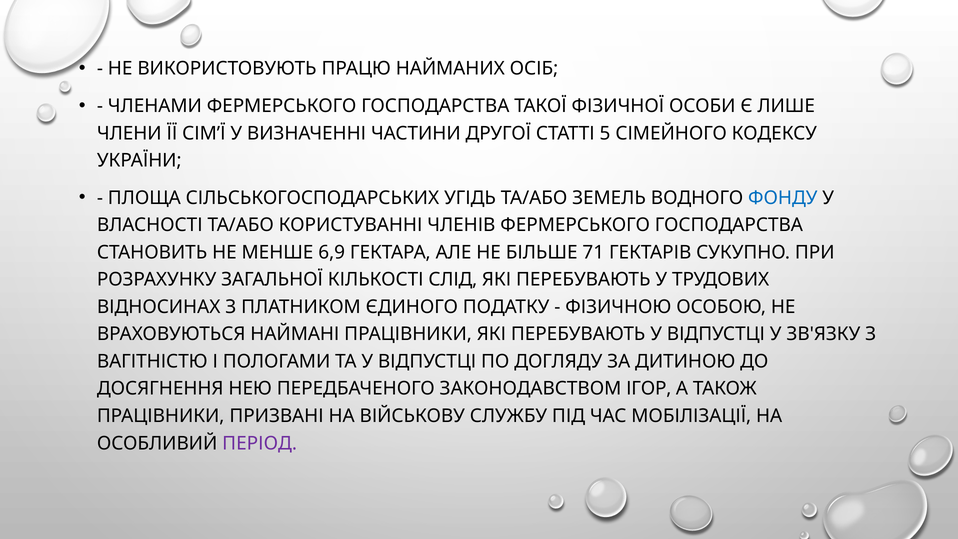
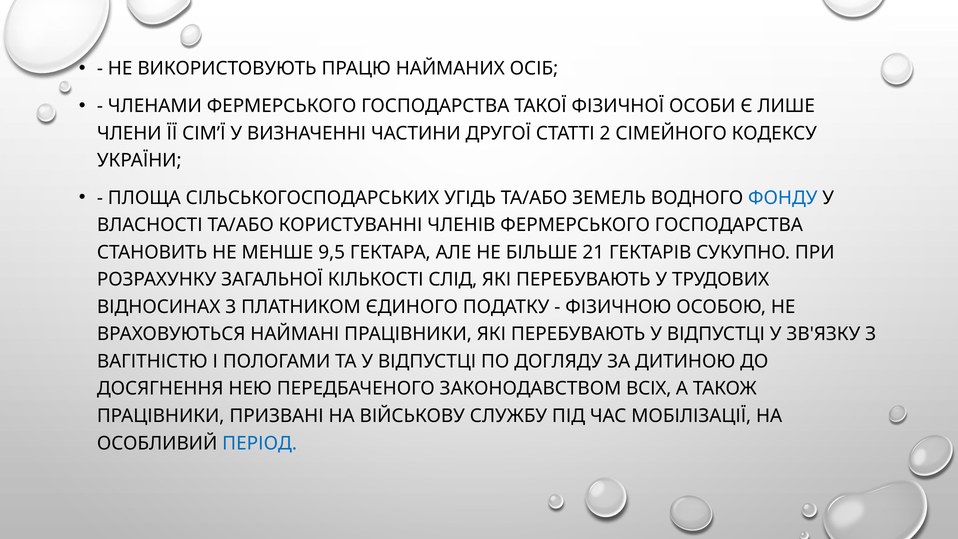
5: 5 -> 2 (605, 133)
6,9: 6,9 -> 9,5 (332, 252)
71: 71 -> 21 (593, 252)
ІГОР: ІГОР -> ВСІХ (649, 389)
ПЕРІОД colour: purple -> blue (260, 443)
